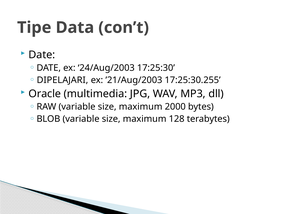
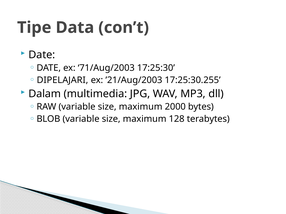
24/Aug/2003: 24/Aug/2003 -> 71/Aug/2003 (106, 68)
Oracle: Oracle -> Dalam (45, 94)
